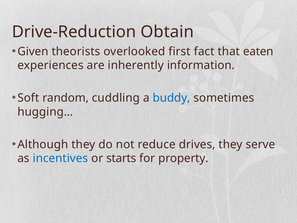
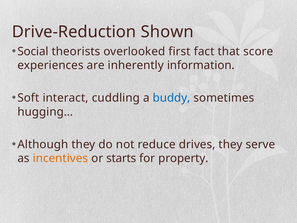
Obtain: Obtain -> Shown (167, 32)
Given: Given -> Social (33, 51)
eaten: eaten -> score (258, 51)
random: random -> interact (66, 98)
incentives colour: blue -> orange (60, 158)
